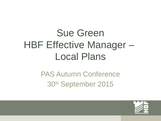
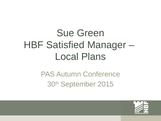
Effective: Effective -> Satisfied (65, 45)
